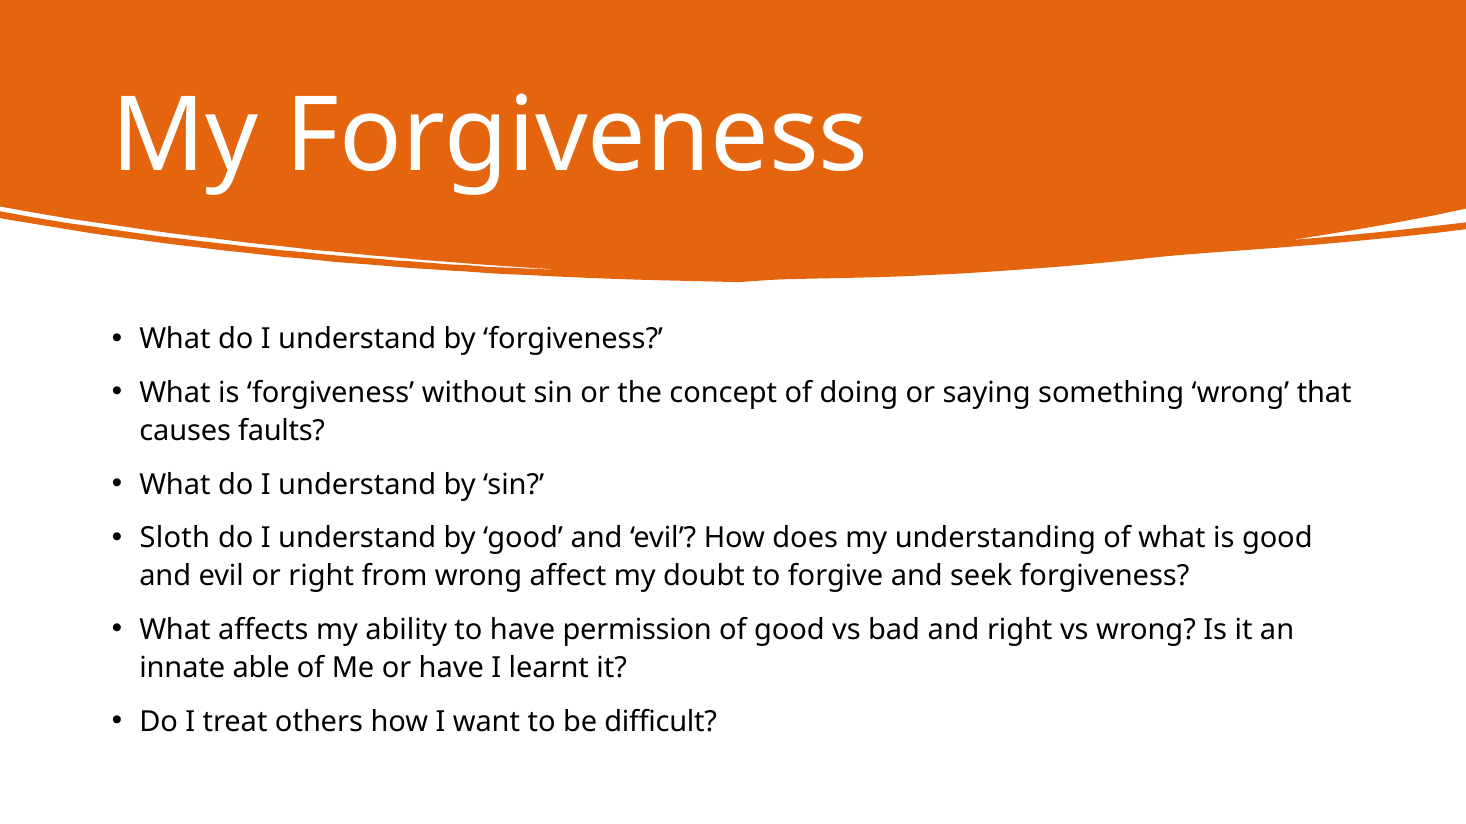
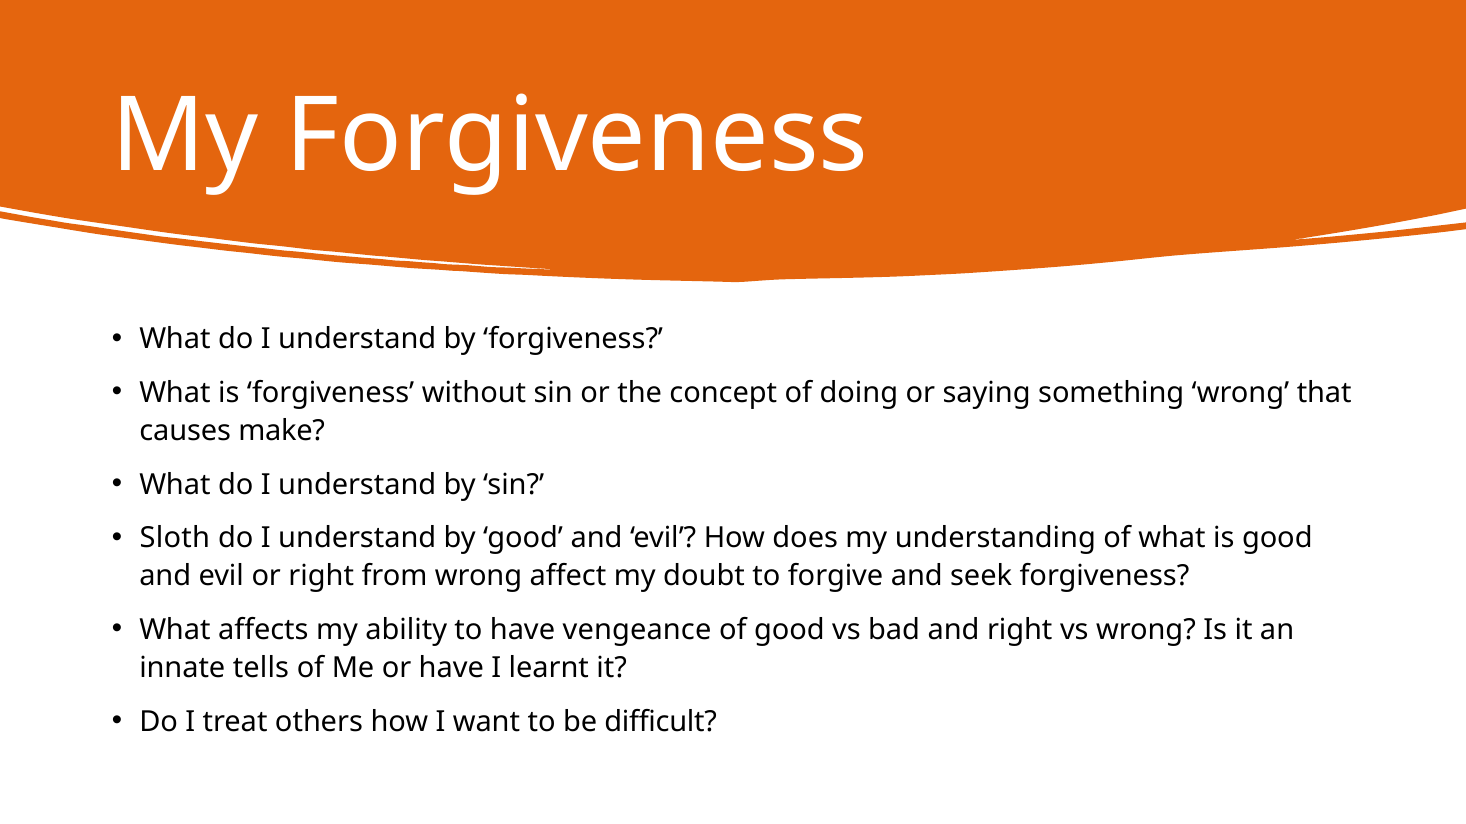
faults: faults -> make (282, 431)
permission: permission -> vengeance (637, 630)
able: able -> tells (261, 668)
